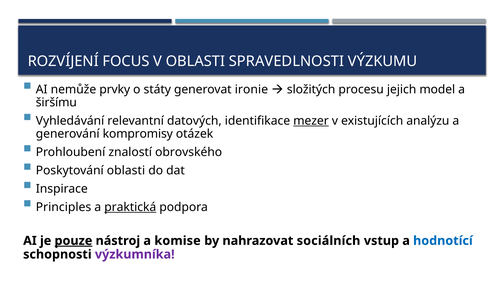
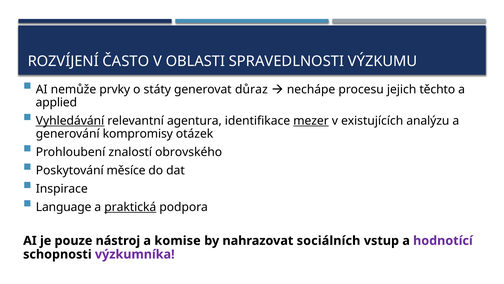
FOCUS: FOCUS -> ČASTO (126, 61)
ironie: ironie -> důraz (251, 89)
složitých: složitých -> nechápe (311, 89)
model: model -> těchto (437, 89)
širšímu: širšímu -> applied (56, 102)
Vyhledávání underline: none -> present (70, 121)
datových: datových -> agentura (194, 121)
Poskytování oblasti: oblasti -> měsíce (126, 170)
Principles: Principles -> Language (64, 207)
pouze underline: present -> none (73, 240)
hodnotící colour: blue -> purple (443, 240)
